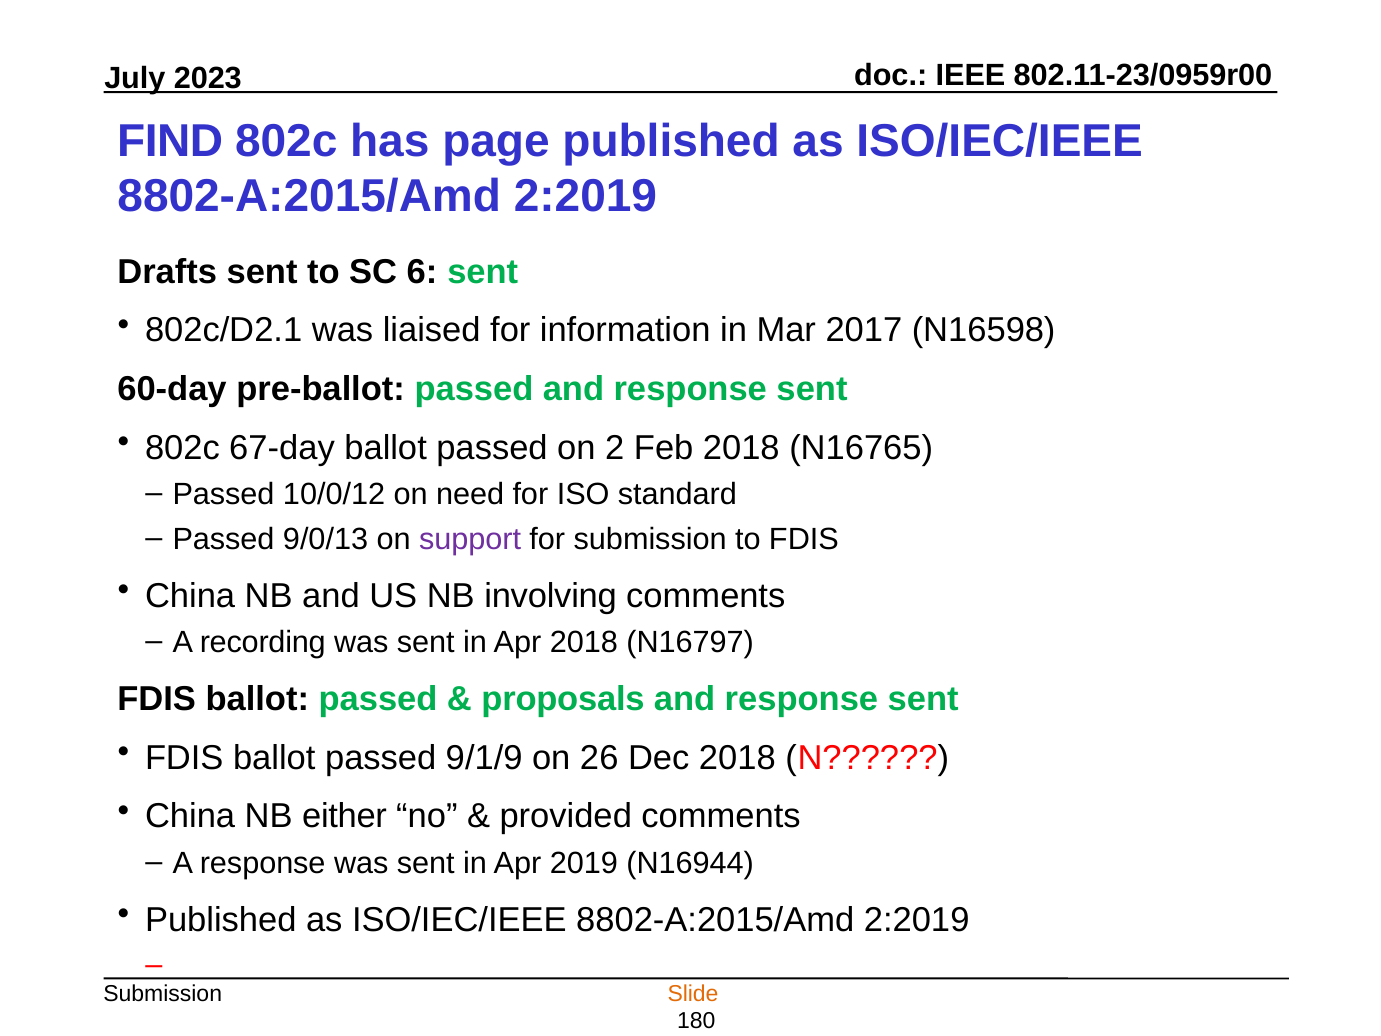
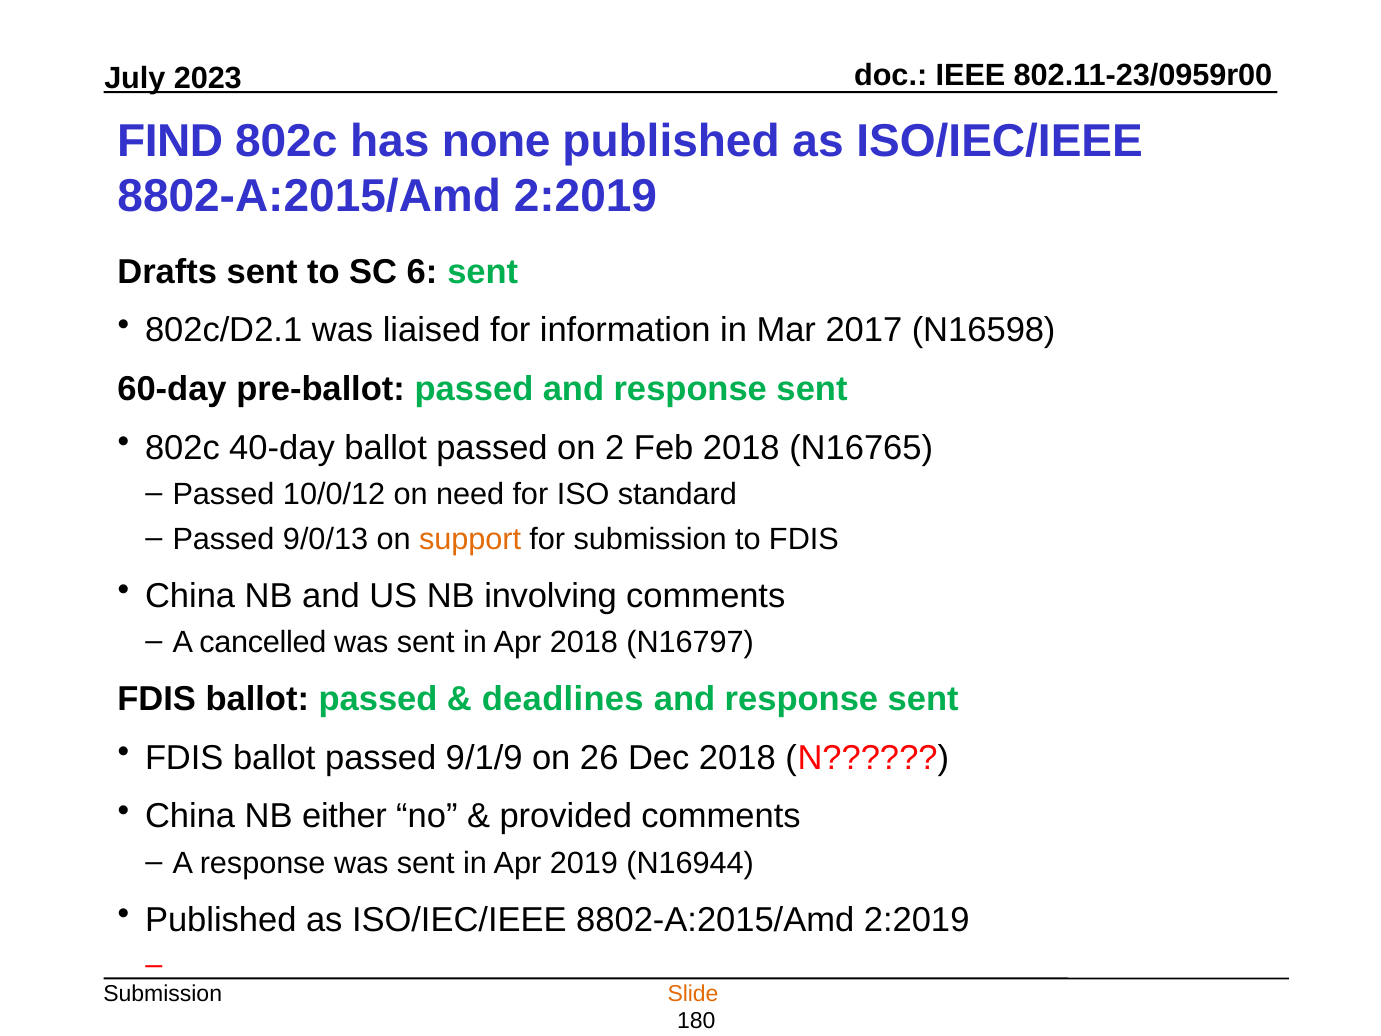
page: page -> none (496, 141)
67-day: 67-day -> 40-day (282, 448)
support colour: purple -> orange (470, 539)
recording: recording -> cancelled (263, 642)
proposals: proposals -> deadlines (563, 699)
